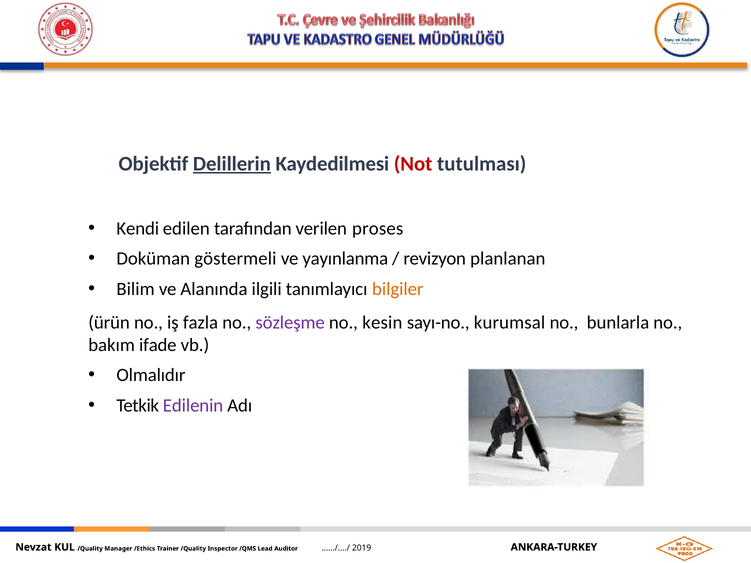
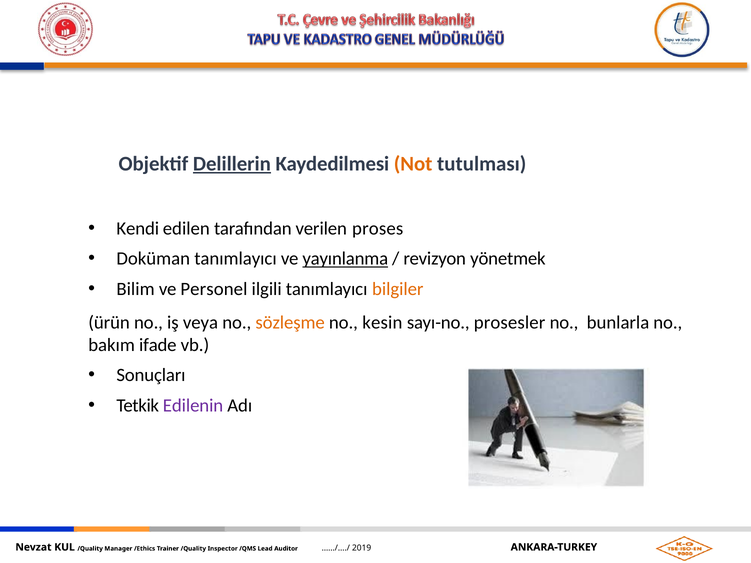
Not colour: red -> orange (413, 164)
Doküman göstermeli: göstermeli -> tanımlayıcı (235, 259)
yayınlanma underline: none -> present (345, 259)
planlanan: planlanan -> yönetmek (508, 259)
Alanında: Alanında -> Personel (214, 289)
fazla: fazla -> veya (200, 323)
sözleşme colour: purple -> orange (290, 323)
kurumsal: kurumsal -> prosesler (510, 323)
Olmalıdır: Olmalıdır -> Sonuçları (151, 375)
